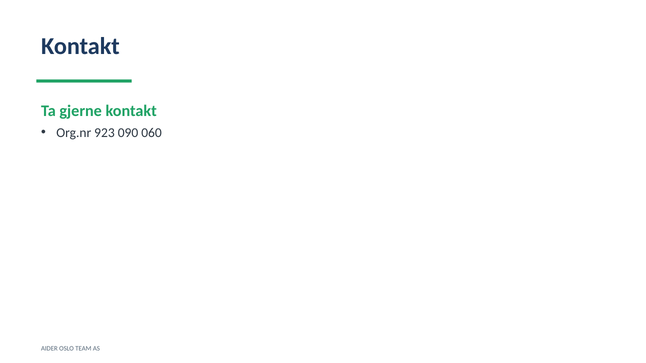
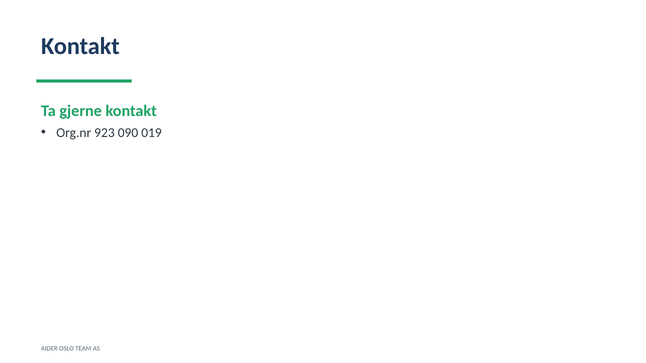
060: 060 -> 019 (152, 133)
